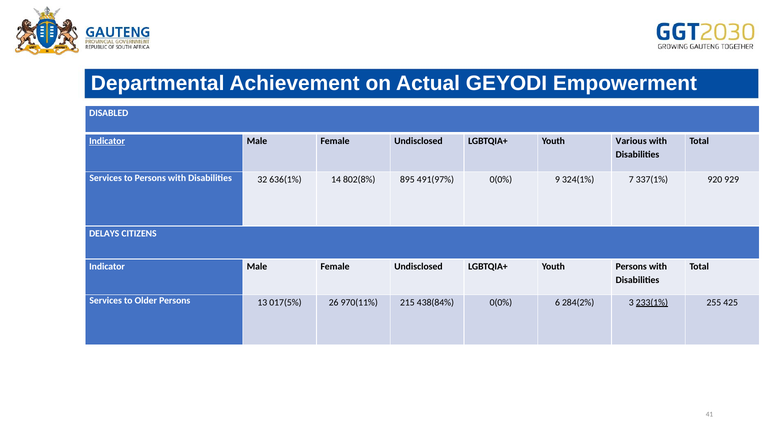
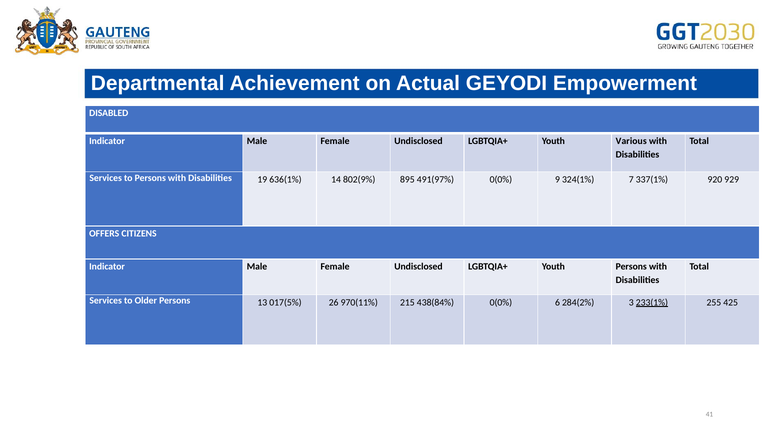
Indicator underline: present -> none (107, 141)
32: 32 -> 19 (262, 180)
802(8%: 802(8% -> 802(9% (359, 180)
DELAYS: DELAYS -> OFFERS (104, 234)
